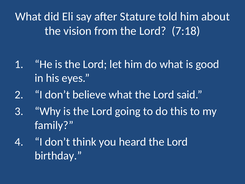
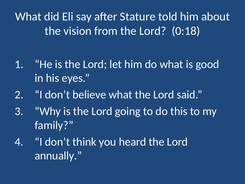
7:18: 7:18 -> 0:18 (186, 31)
birthday: birthday -> annually (58, 156)
